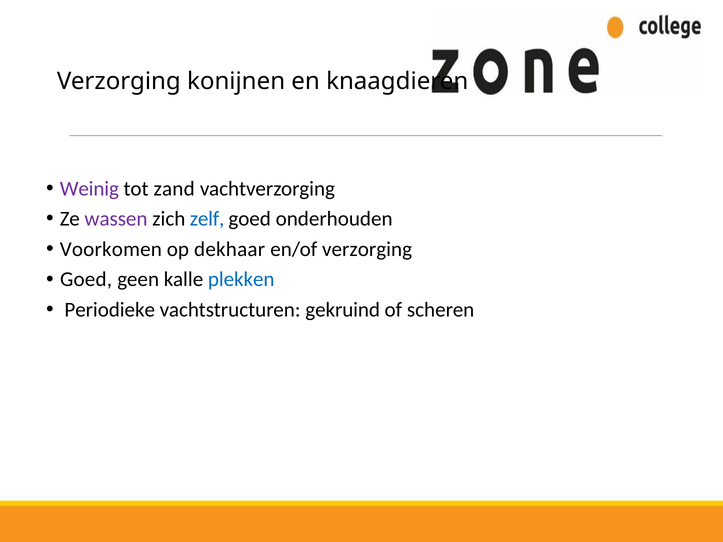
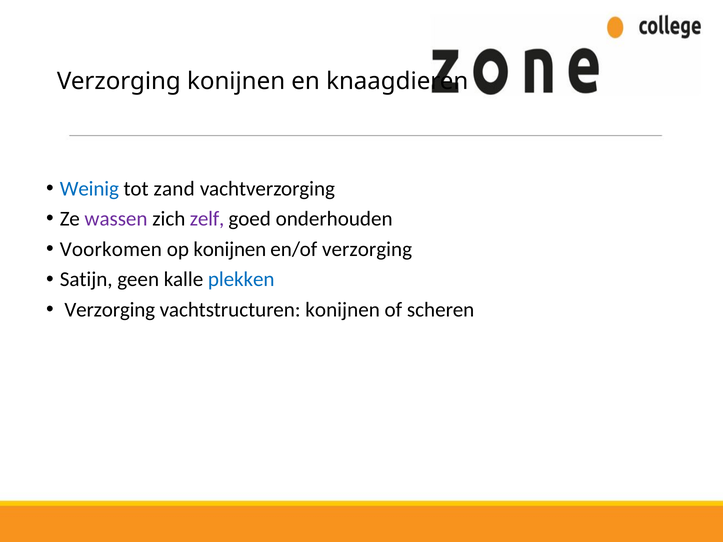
Weinig colour: purple -> blue (89, 189)
zelf colour: blue -> purple (207, 219)
op dekhaar: dekhaar -> konijnen (230, 249)
Goed: Goed -> Satijn (86, 280)
Periodieke: Periodieke -> Verzorging (110, 310)
vachtstructuren gekruind: gekruind -> konijnen (343, 310)
